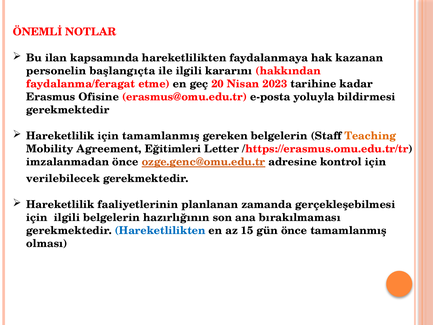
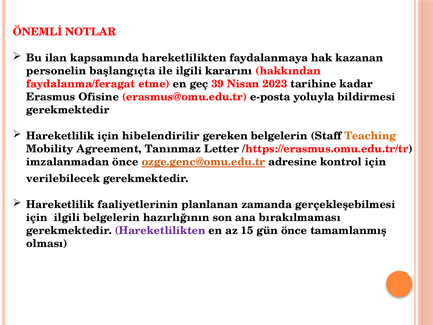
20: 20 -> 39 (218, 84)
için tamamlanmış: tamamlanmış -> hibelendirilir (161, 136)
Eğitimleri: Eğitimleri -> Tanınmaz (173, 149)
Hareketlilikten colour: blue -> purple (160, 231)
